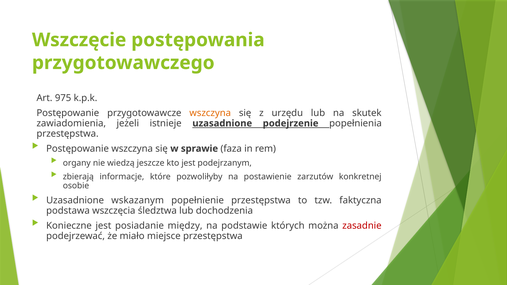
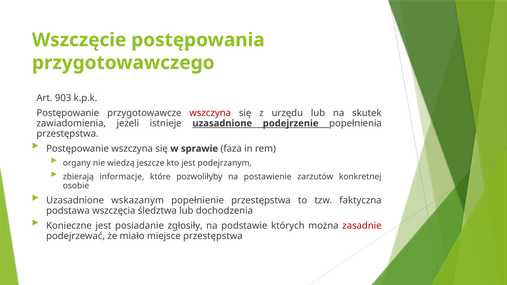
975: 975 -> 903 (63, 98)
wszczyna colour: orange -> red (210, 113)
między: między -> zgłosiły (185, 226)
